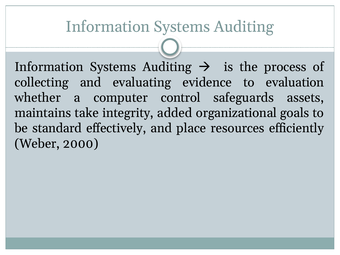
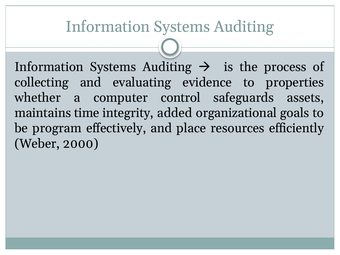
evaluation: evaluation -> properties (295, 82)
take: take -> time (87, 113)
standard: standard -> program (57, 128)
